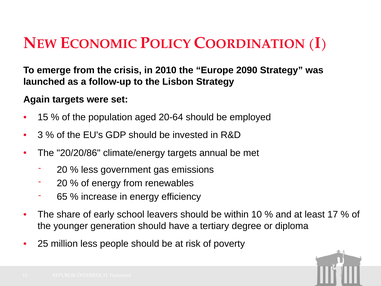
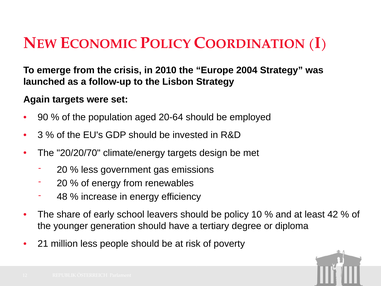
2090: 2090 -> 2004 (247, 70)
15: 15 -> 90 (43, 117)
20/20/86: 20/20/86 -> 20/20/70 (79, 153)
annual: annual -> design (213, 153)
65: 65 -> 48 (62, 197)
within: within -> policy (236, 214)
17: 17 -> 42 (333, 214)
25: 25 -> 21 (43, 244)
